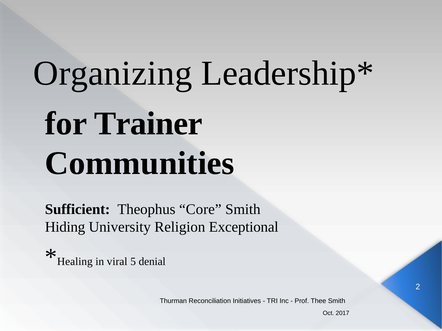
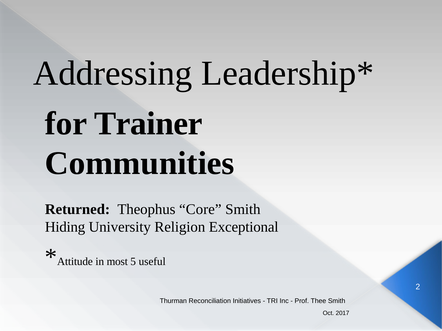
Organizing: Organizing -> Addressing (113, 73)
Sufficient: Sufficient -> Returned (77, 210)
Healing: Healing -> Attitude (75, 262)
viral: viral -> most (117, 262)
denial: denial -> useful (152, 262)
